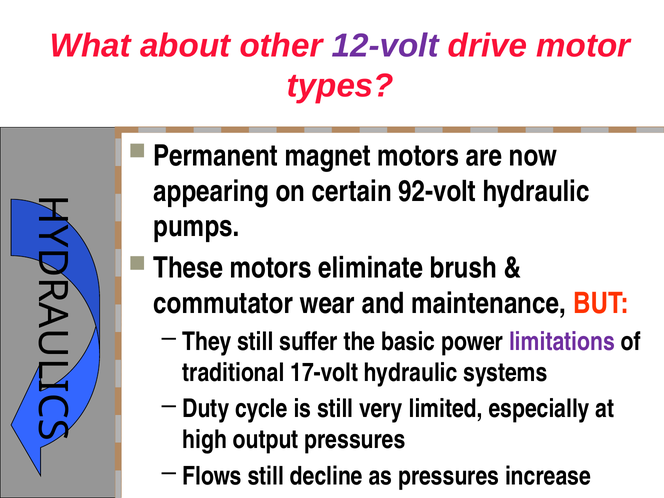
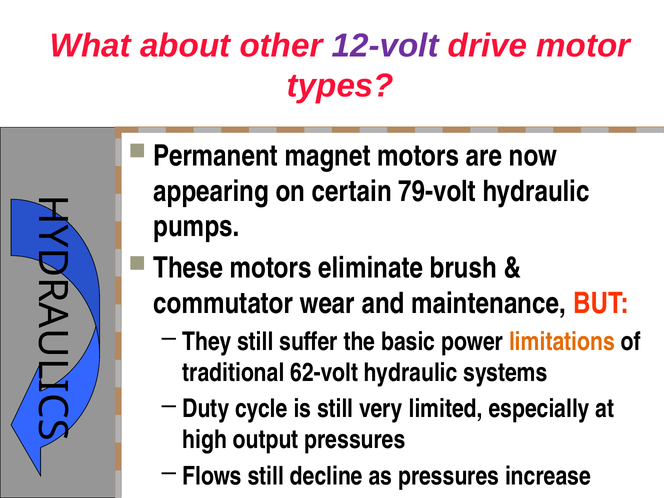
92-volt: 92-volt -> 79-volt (437, 191)
limitations colour: purple -> orange (562, 342)
17-volt: 17-volt -> 62-volt (324, 373)
